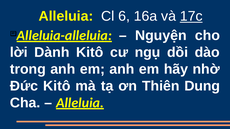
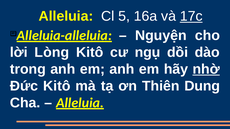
6: 6 -> 5 (124, 16)
Dành: Dành -> Lòng (52, 52)
nhờ underline: none -> present (206, 69)
